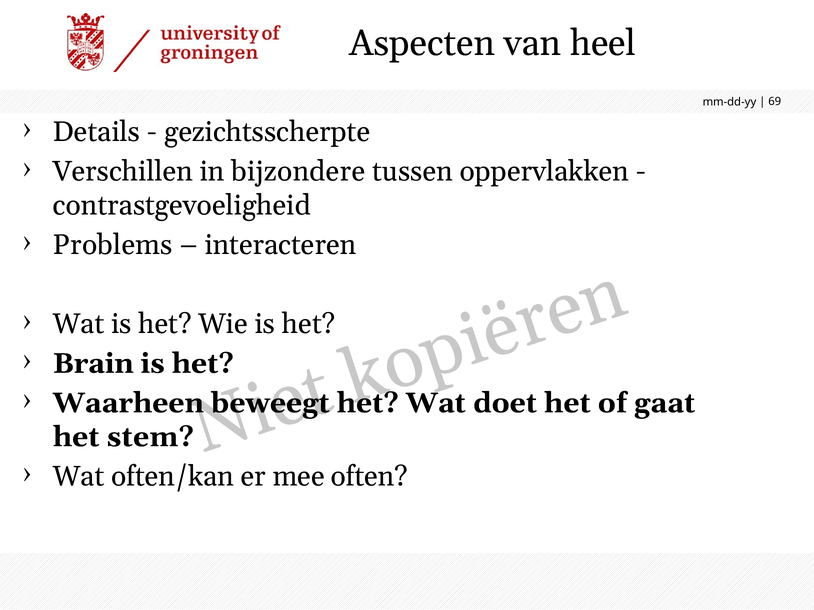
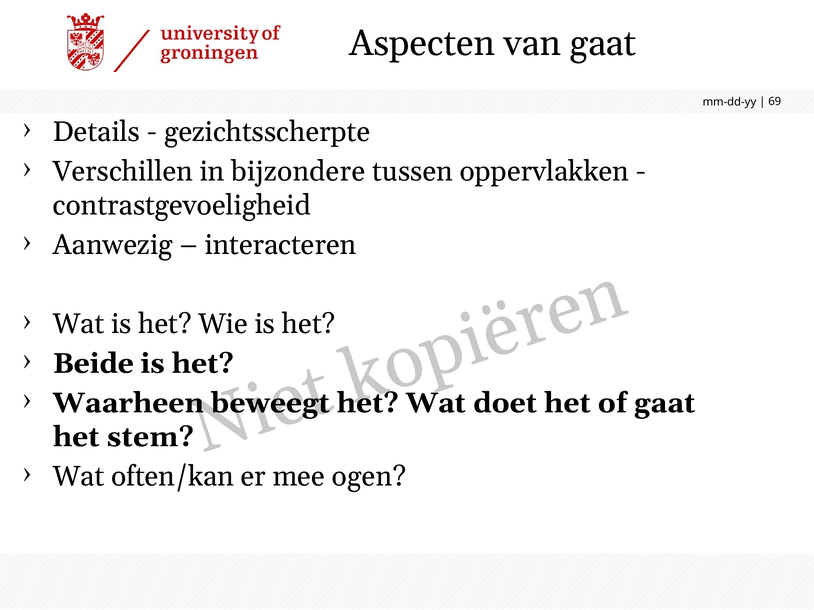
van heel: heel -> gaat (603, 43)
Problems: Problems -> Aanwezig (113, 245)
Brain: Brain -> Beide (93, 364)
often: often -> ogen (369, 477)
